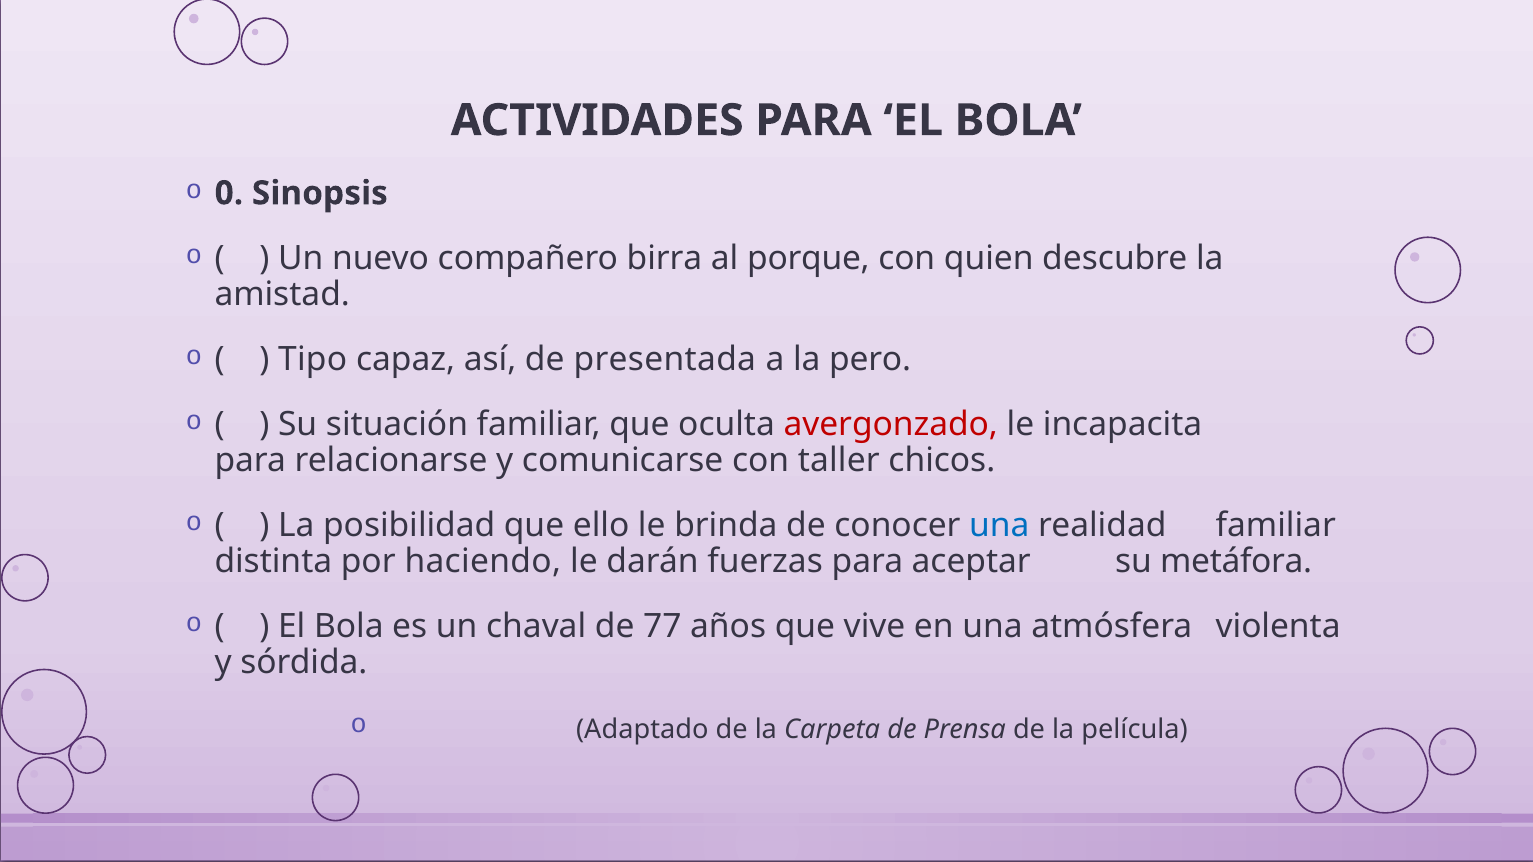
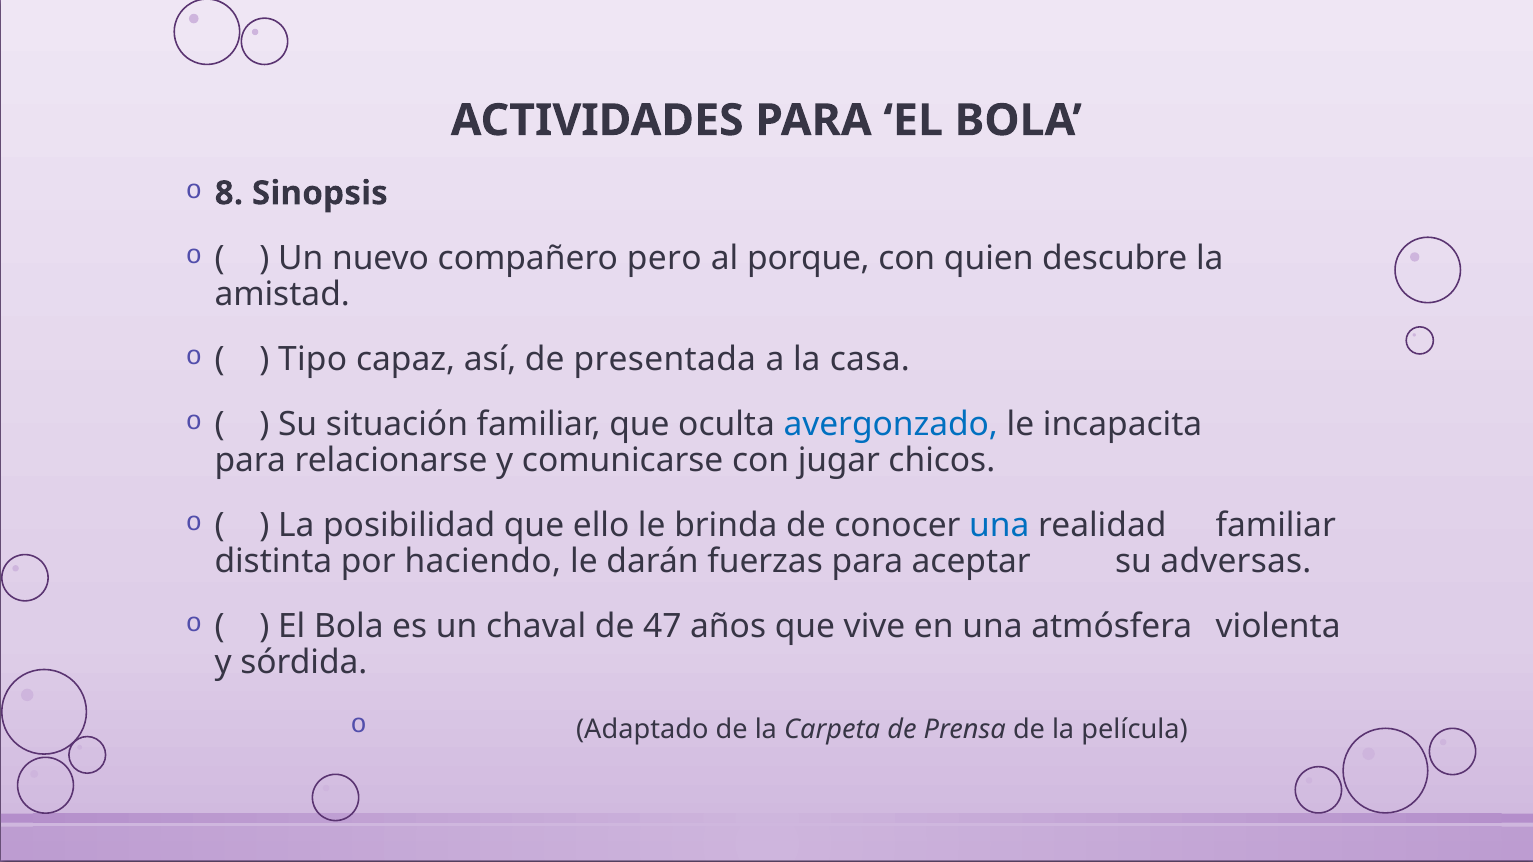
0: 0 -> 8 (229, 193)
birra: birra -> pero (664, 258)
pero: pero -> casa (870, 359)
avergonzado colour: red -> blue (891, 424)
taller: taller -> jugar (839, 461)
metáfora: metáfora -> adversas (1236, 562)
77: 77 -> 47 (662, 627)
